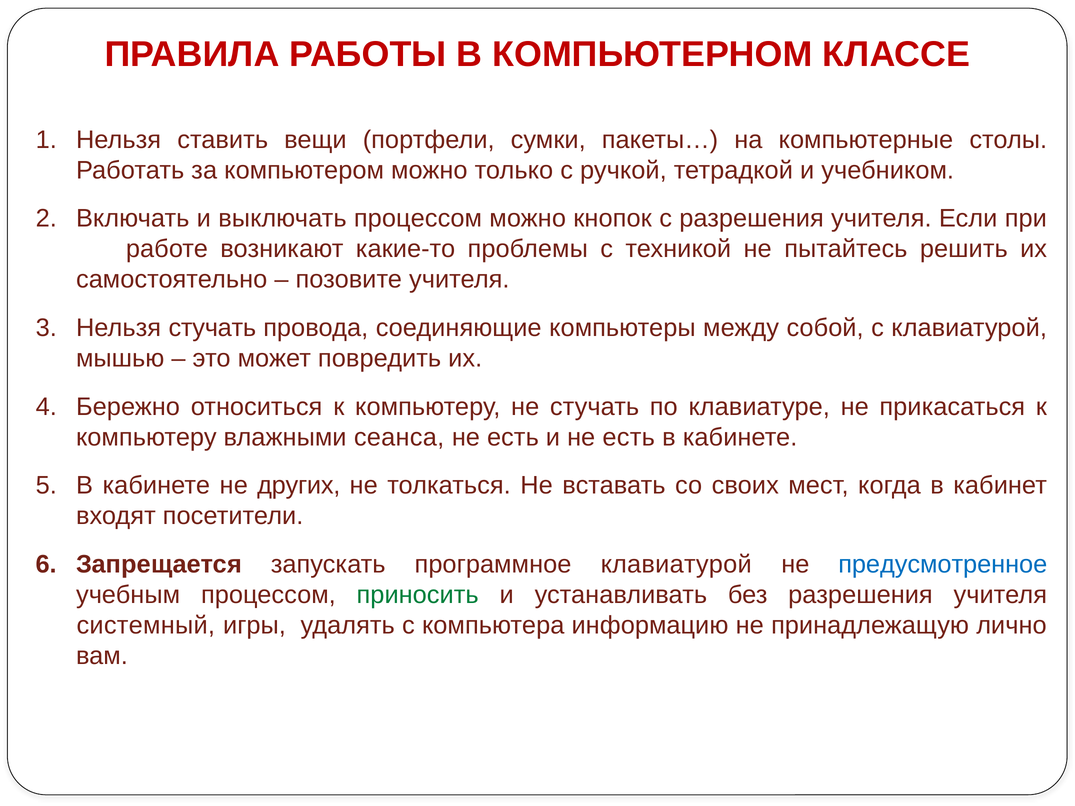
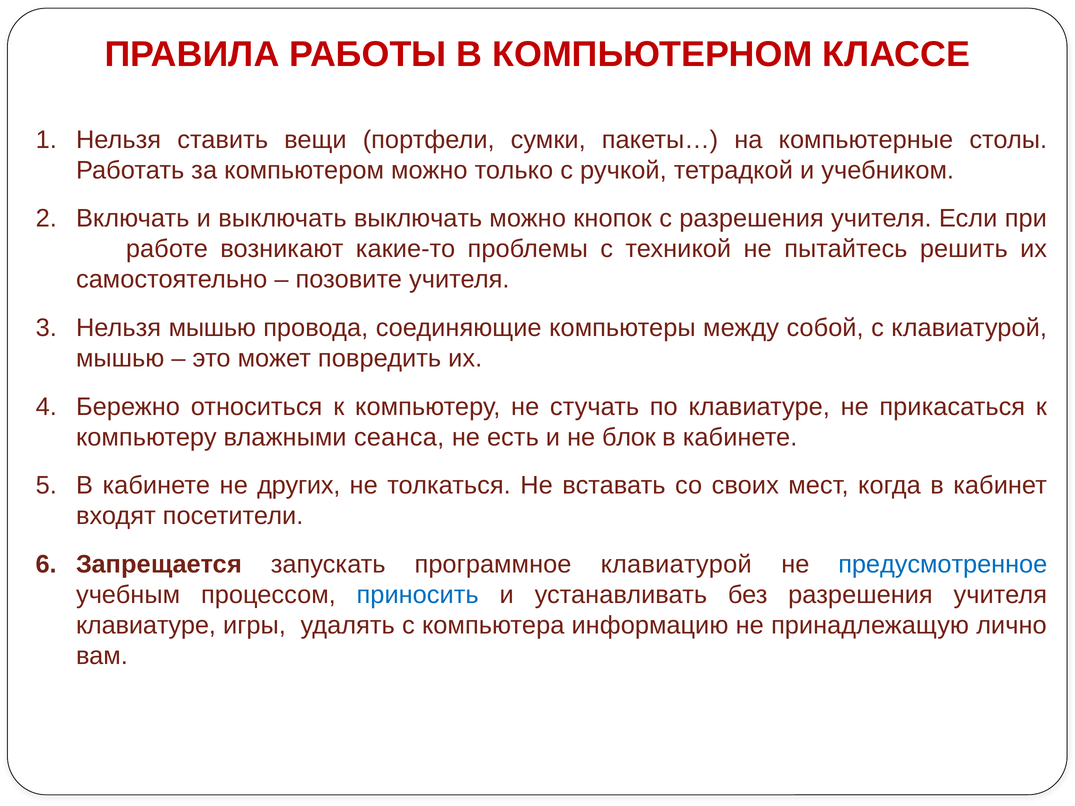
выключать процессом: процессом -> выключать (418, 219)
Нельзя стучать: стучать -> мышью (212, 328)
и не есть: есть -> блок (629, 437)
приносить colour: green -> blue (418, 595)
системный: системный -> клавиатуре (146, 625)
